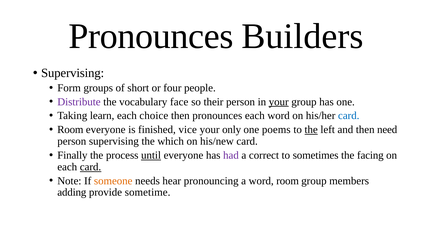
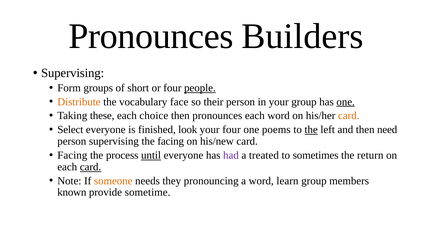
people underline: none -> present (200, 88)
Distribute colour: purple -> orange (79, 102)
your underline: present -> none (279, 102)
one underline: none -> present (346, 102)
learn: learn -> these (102, 116)
card colour: blue -> orange (349, 116)
Room: Room -> Select (70, 130)
vice: vice -> look (188, 130)
your only: only -> four (232, 130)
the which: which -> facing (171, 142)
Finally: Finally -> Facing (72, 156)
correct: correct -> treated (264, 156)
facing: facing -> return (370, 156)
hear: hear -> they (172, 181)
word room: room -> learn (287, 181)
adding: adding -> known (72, 193)
